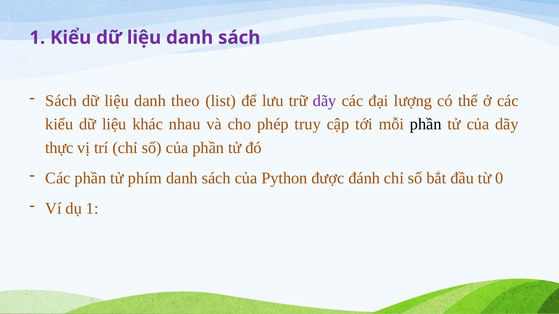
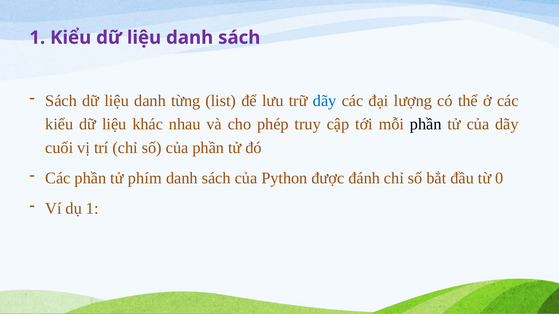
theo: theo -> từng (186, 101)
dãy colour: purple -> blue (325, 101)
thực: thực -> cuối (59, 148)
